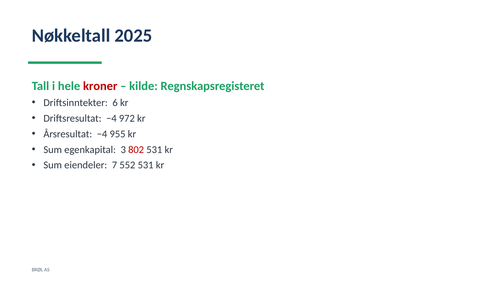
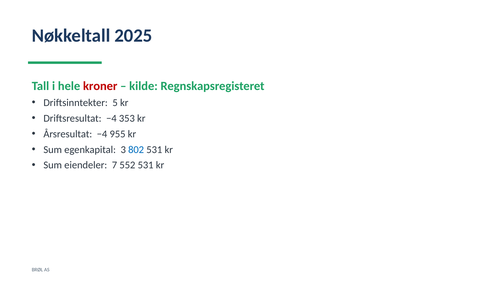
6: 6 -> 5 (115, 103)
972: 972 -> 353 (127, 118)
802 colour: red -> blue (136, 149)
